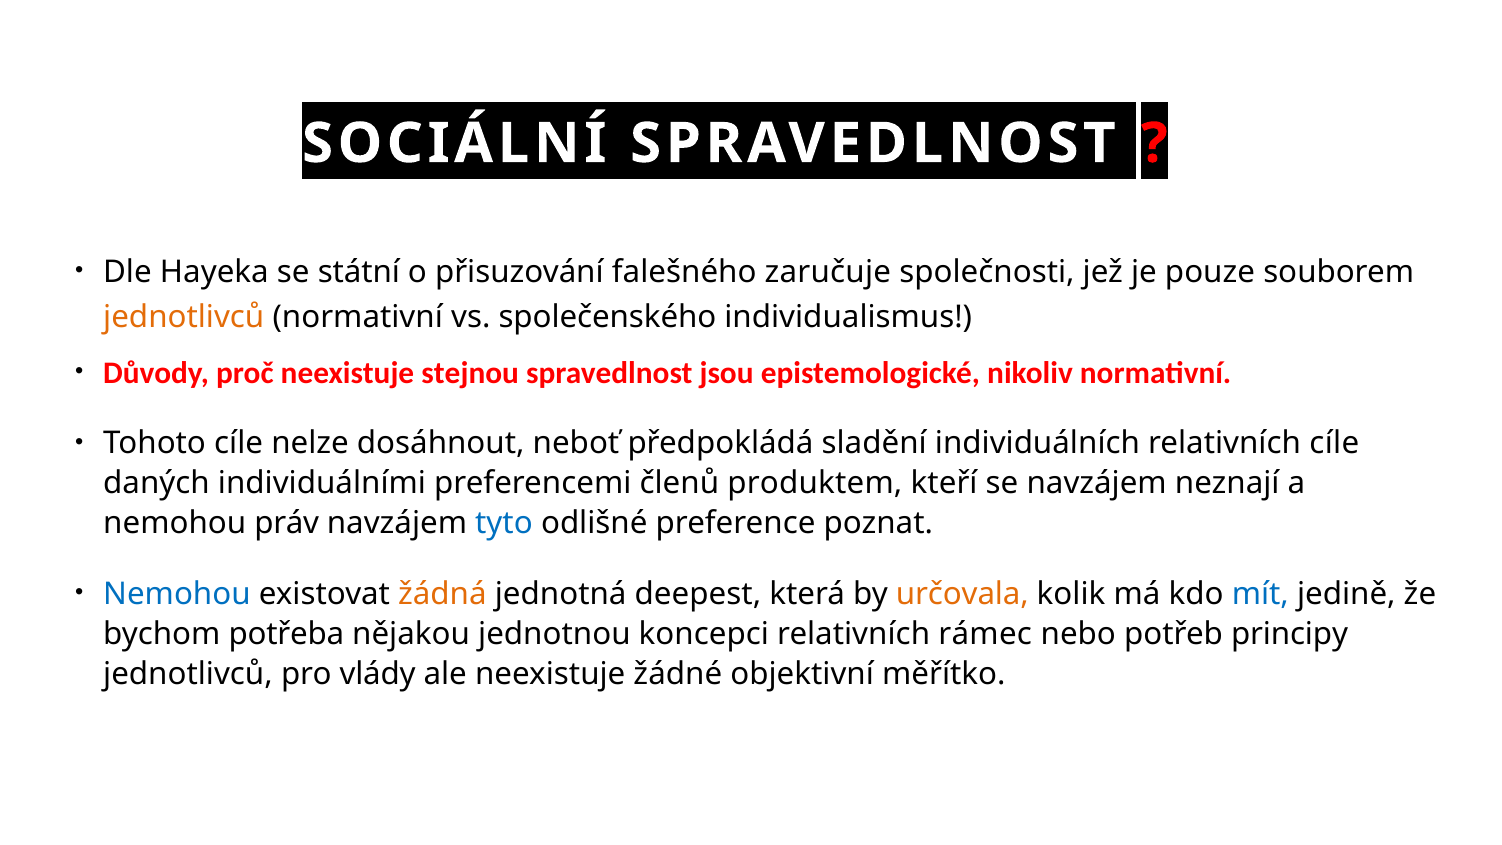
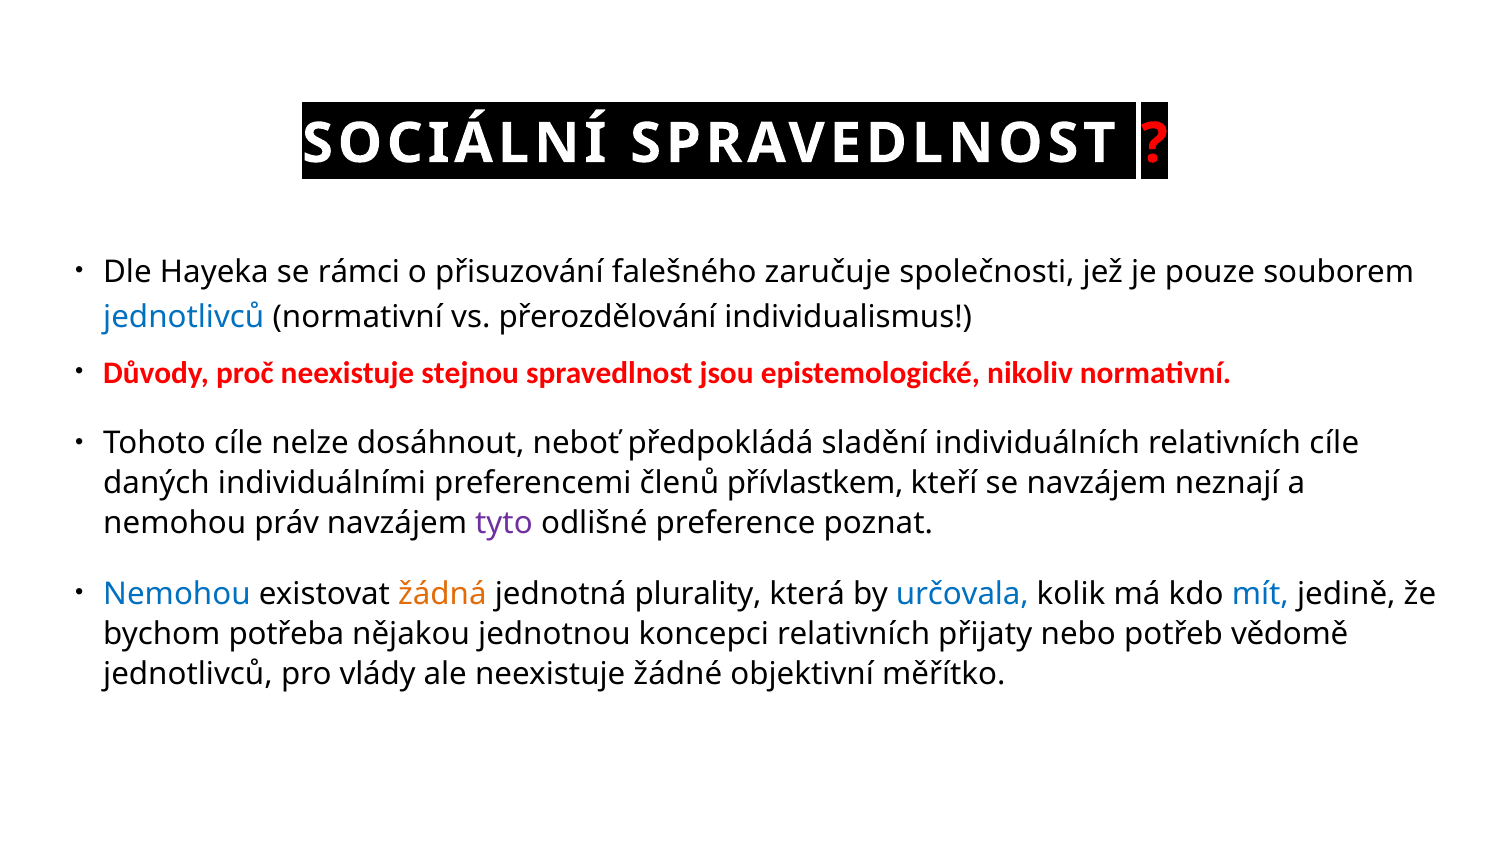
státní: státní -> rámci (359, 272)
jednotlivců colour: orange -> blue (184, 317)
společenského: společenského -> přerozdělování (608, 317)
produktem: produktem -> přívlastkem (815, 483)
tyto colour: blue -> purple (504, 524)
deepest: deepest -> plurality (698, 594)
určovala colour: orange -> blue (962, 594)
rámec: rámec -> přijaty (985, 634)
principy: principy -> vědomě (1290, 634)
